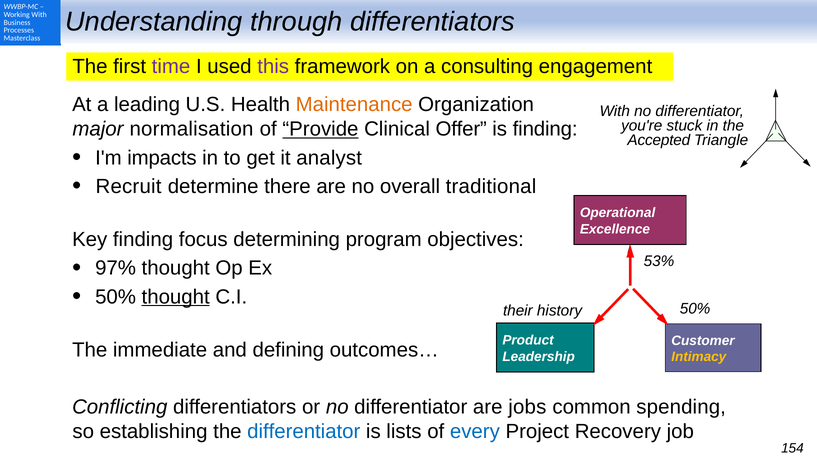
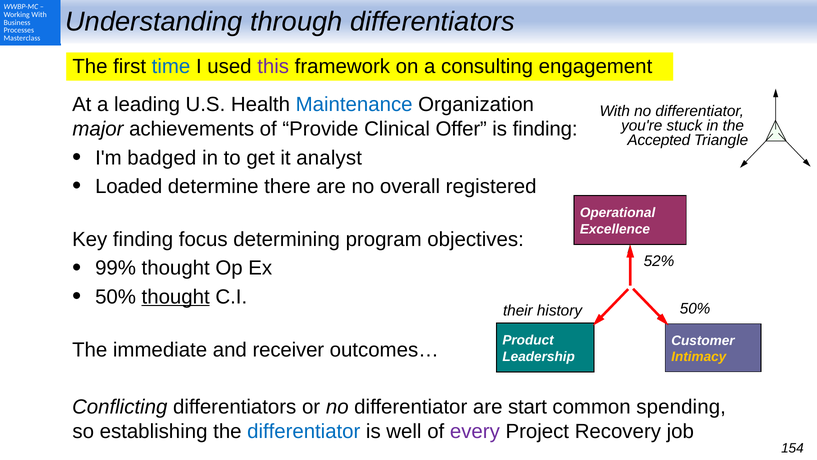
time colour: purple -> blue (171, 66)
Maintenance colour: orange -> blue (354, 105)
normalisation: normalisation -> achievements (192, 129)
Provide underline: present -> none (320, 129)
impacts: impacts -> badged (162, 158)
Recruit: Recruit -> Loaded (129, 186)
traditional: traditional -> registered (491, 186)
53%: 53% -> 52% (659, 261)
97%: 97% -> 99% (116, 268)
defining: defining -> receiver (288, 350)
jobs: jobs -> start (528, 407)
lists: lists -> well (404, 431)
every colour: blue -> purple (475, 431)
